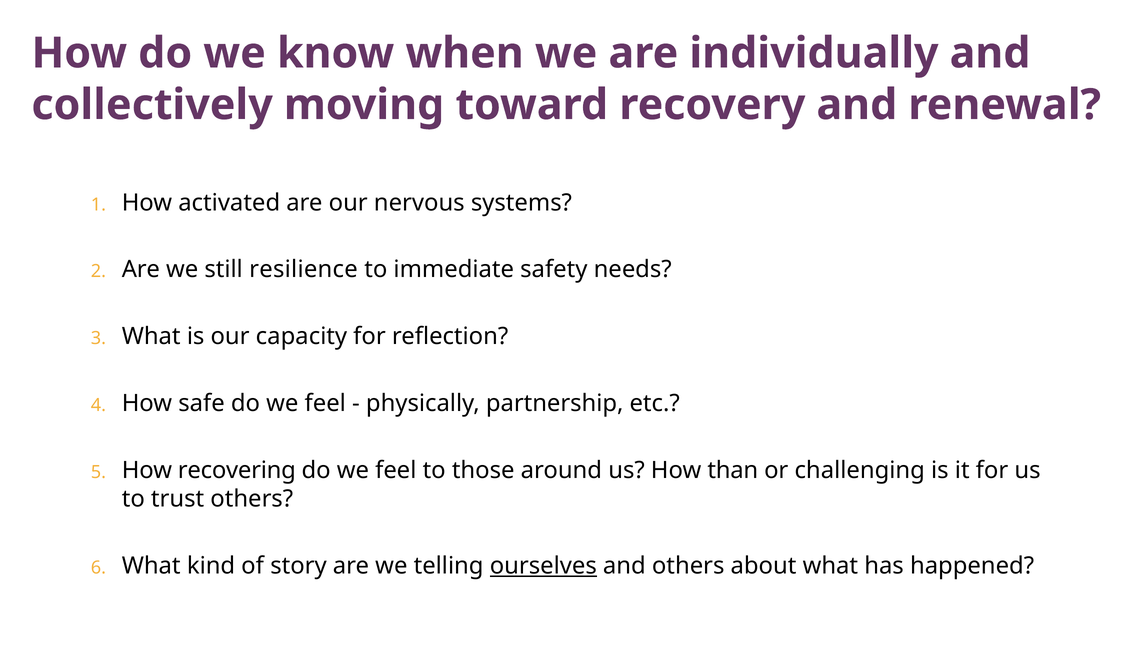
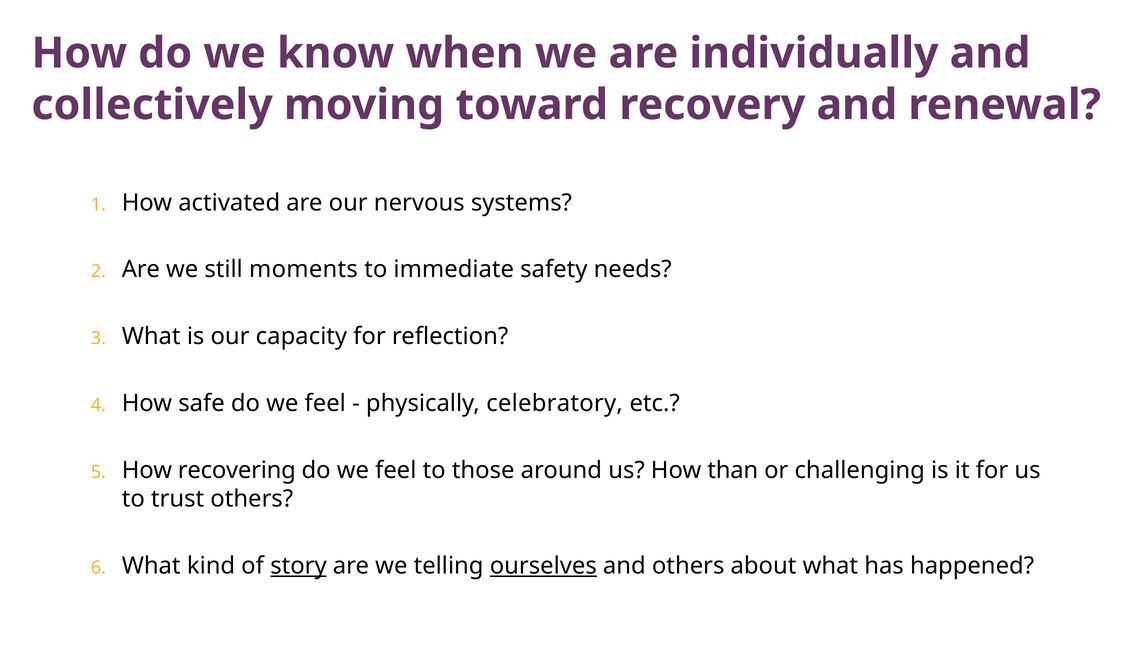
resilience: resilience -> moments (303, 269)
partnership: partnership -> celebratory (555, 403)
story underline: none -> present (298, 566)
